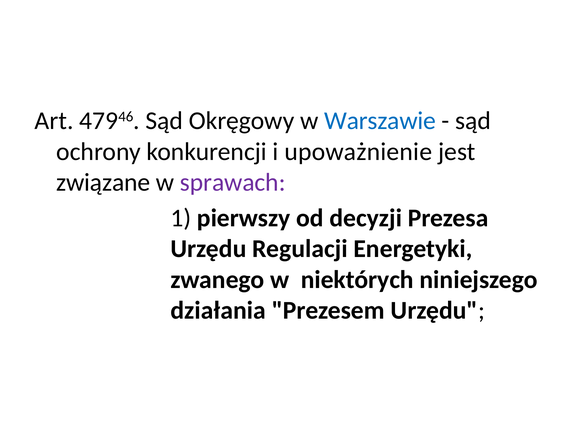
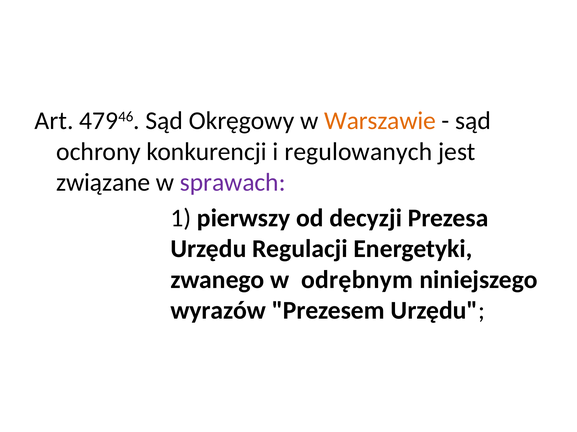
Warszawie colour: blue -> orange (380, 121)
upoważnienie: upoważnienie -> regulowanych (358, 152)
niektórych: niektórych -> odrębnym (357, 280)
działania: działania -> wyrazów (218, 311)
